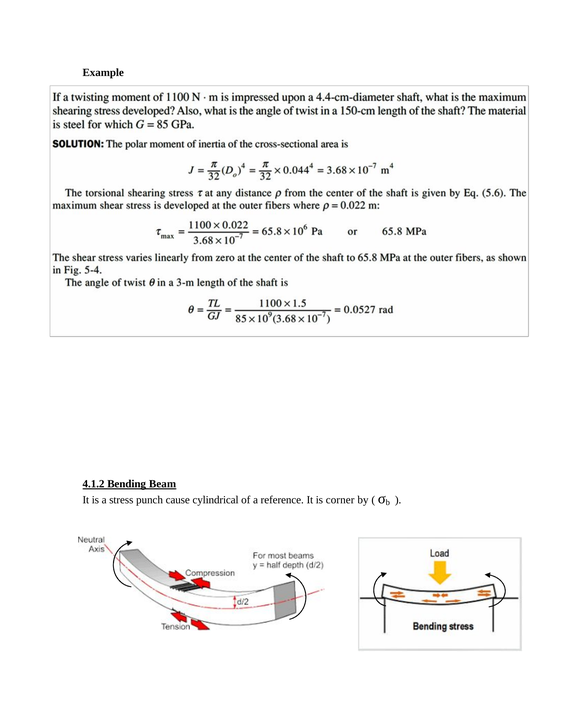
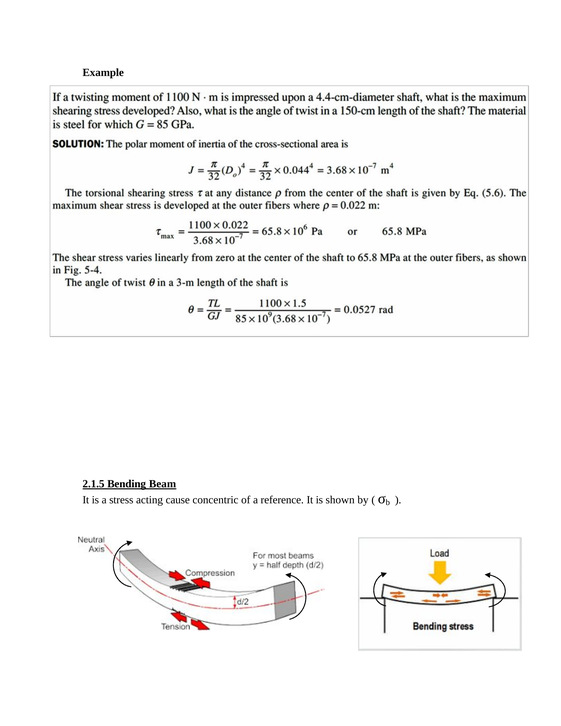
4.1.2: 4.1.2 -> 2.1.5 (94, 484)
punch: punch -> acting (150, 500)
cylindrical: cylindrical -> concentric (216, 500)
corner: corner -> shown (340, 500)
